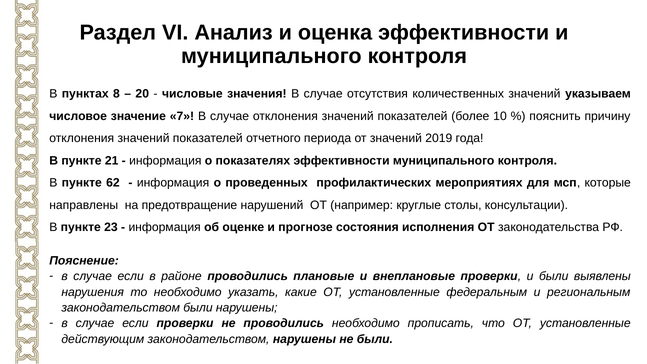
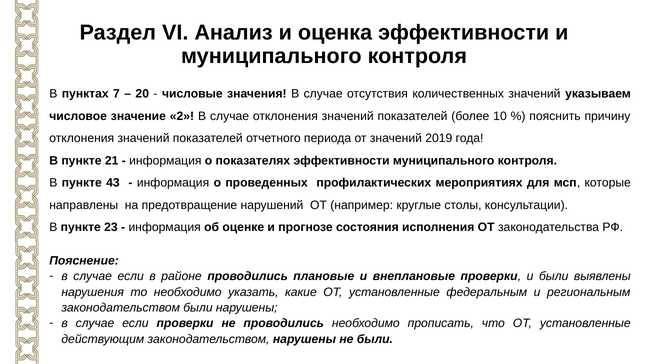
8: 8 -> 7 (116, 94)
7: 7 -> 2 (182, 116)
62: 62 -> 43 (113, 183)
